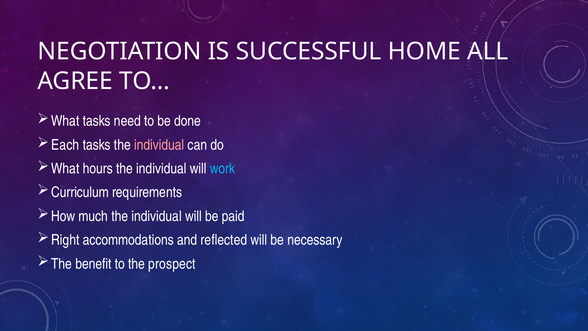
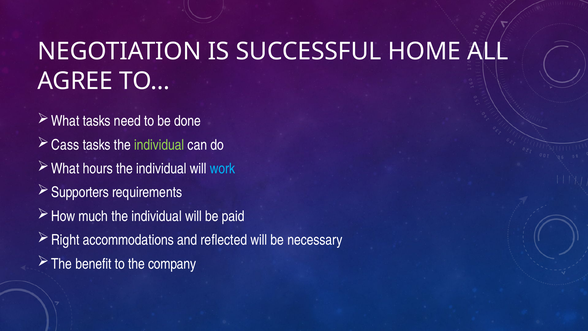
Each: Each -> Cass (65, 145)
individual colour: pink -> light green (159, 145)
Curriculum: Curriculum -> Supporters (80, 192)
prospect: prospect -> company (172, 264)
